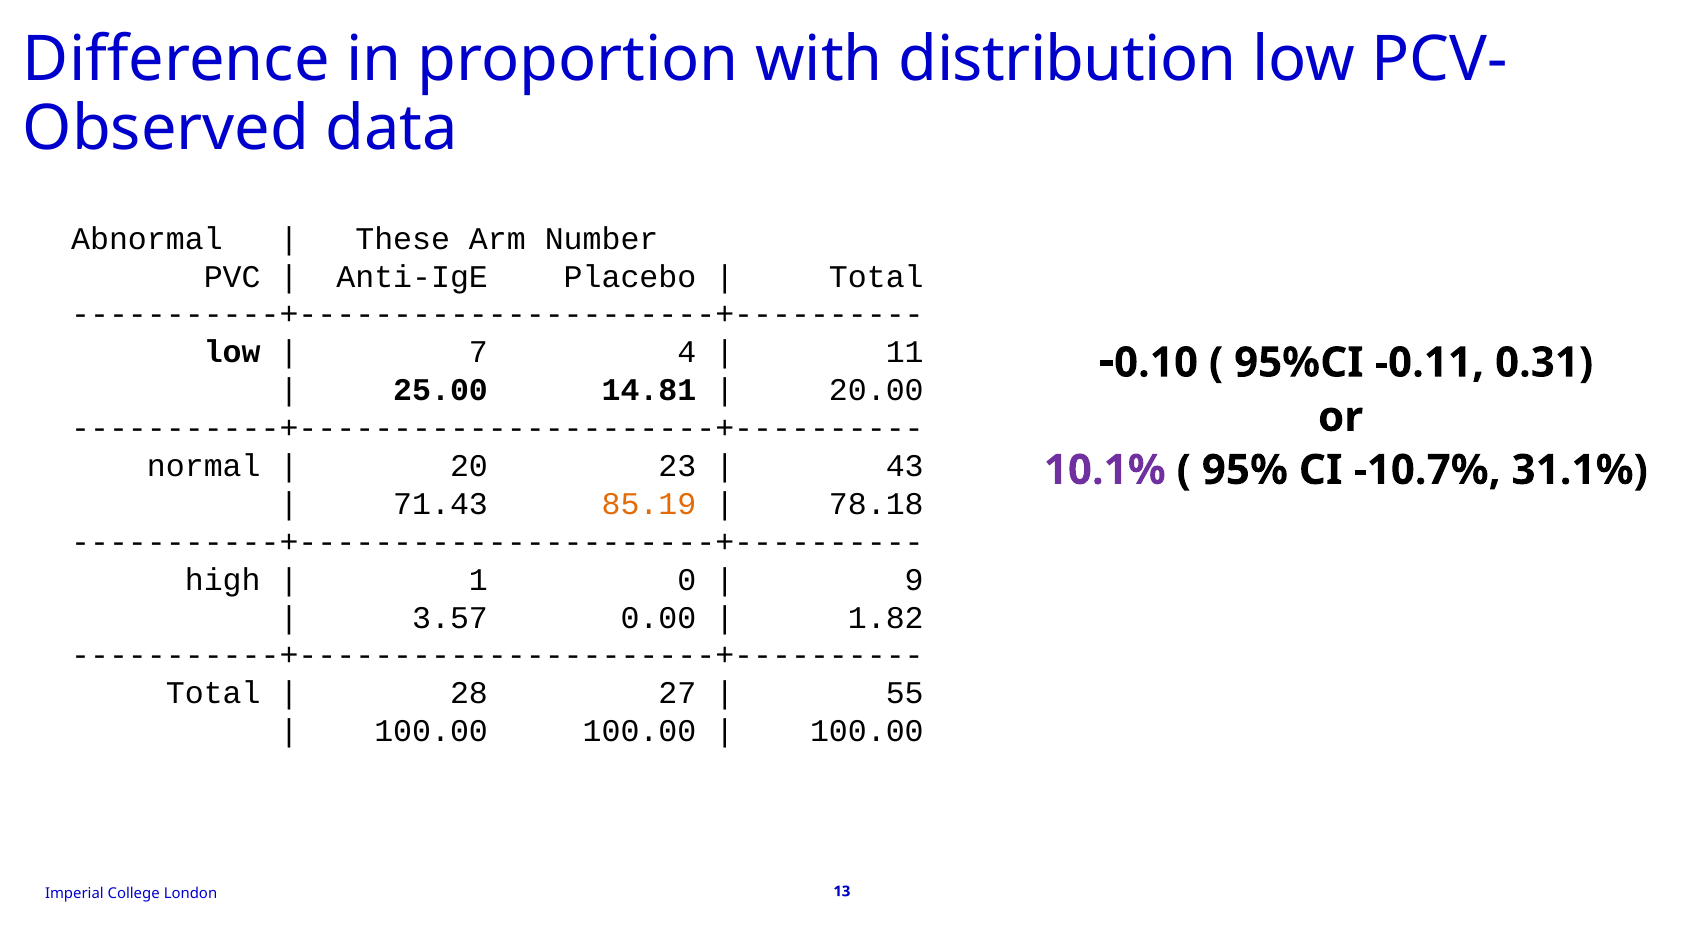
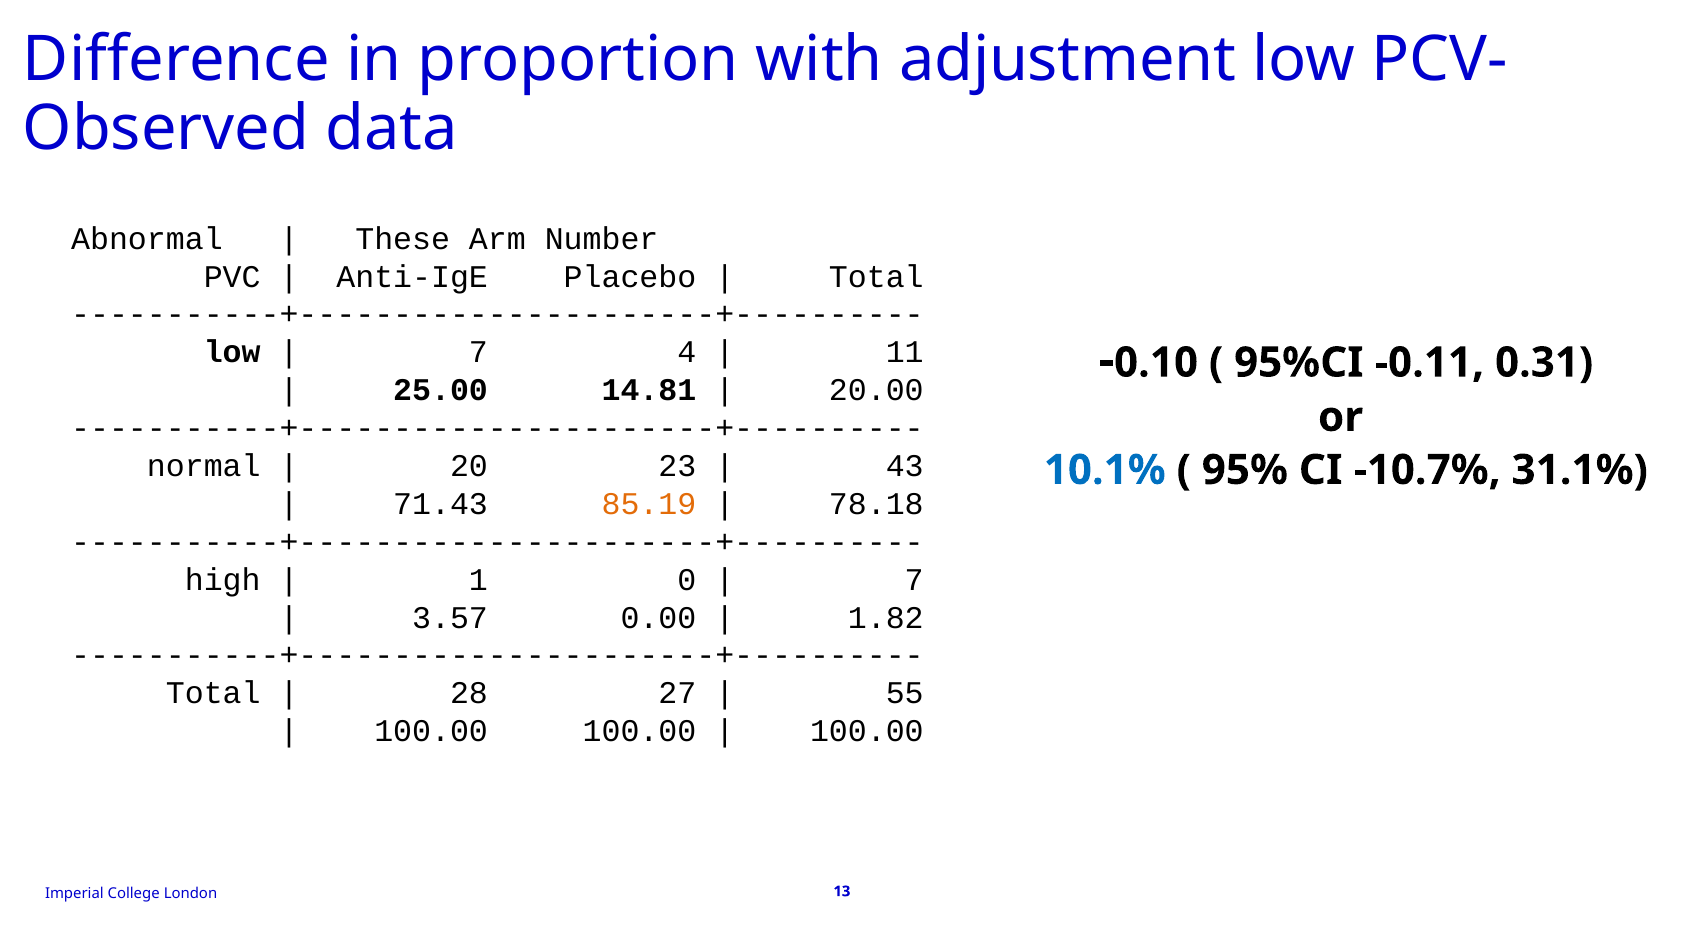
distribution: distribution -> adjustment (1068, 60)
10.1% colour: purple -> blue (1105, 470)
9: 9 -> 7 (914, 580)
